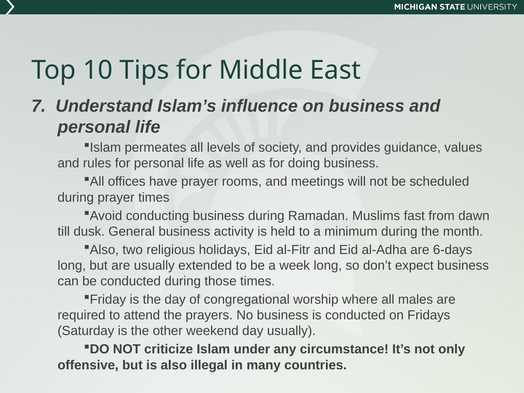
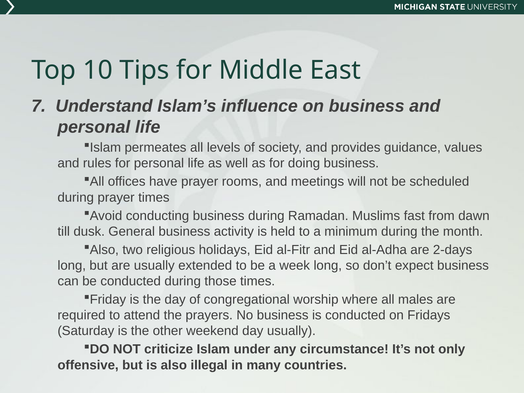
6-days: 6-days -> 2-days (453, 250)
